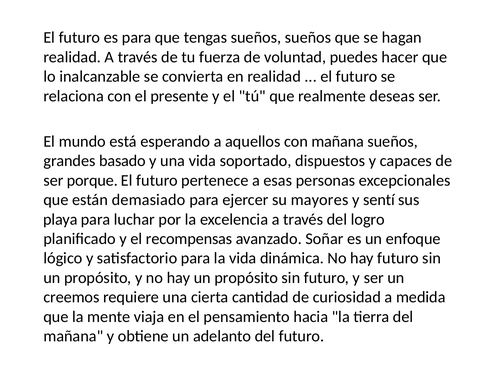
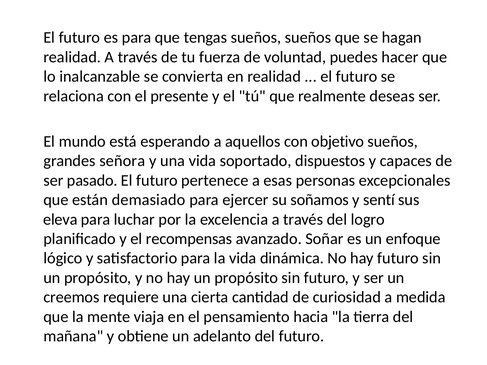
con mañana: mañana -> objetivo (338, 142)
basado: basado -> señora (122, 161)
porque: porque -> pasado (92, 181)
mayores: mayores -> soñamos (320, 200)
playa: playa -> eleva (60, 219)
